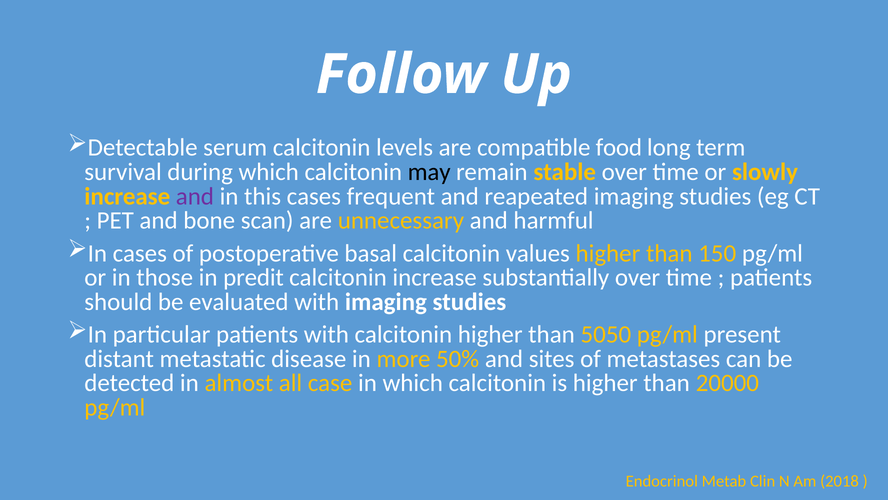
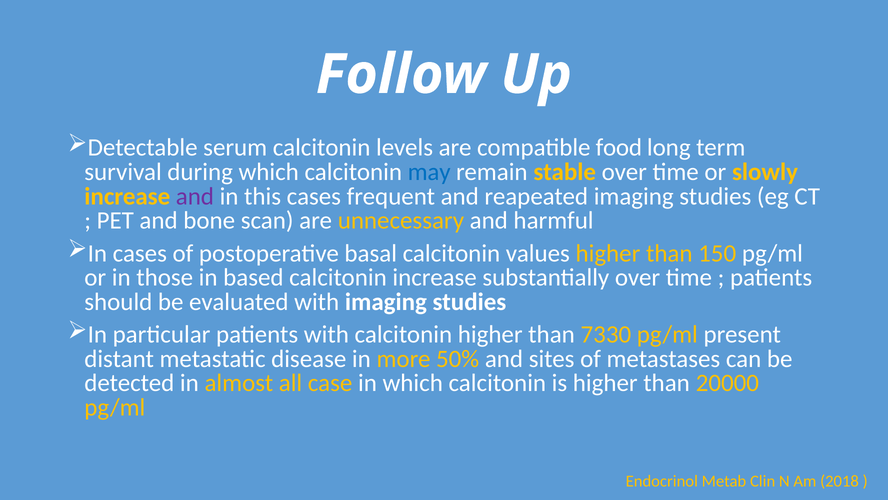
may colour: black -> blue (429, 172)
predit: predit -> based (253, 277)
5050: 5050 -> 7330 (606, 334)
